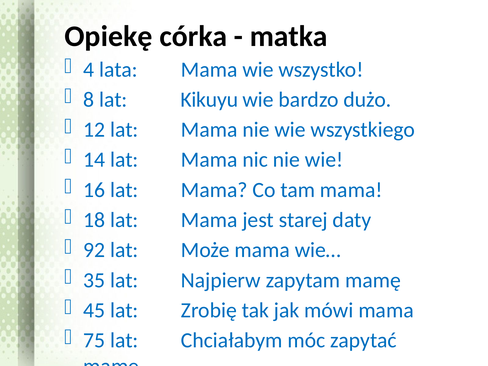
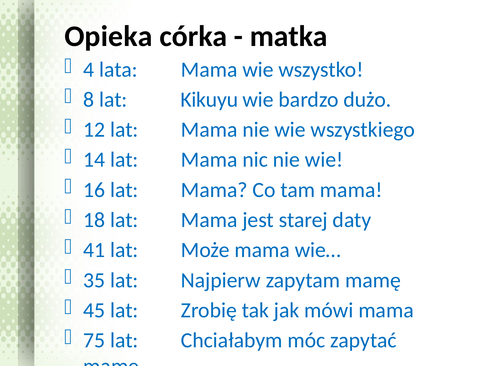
Opiekę: Opiekę -> Opieka (108, 36)
92: 92 -> 41 (94, 250)
